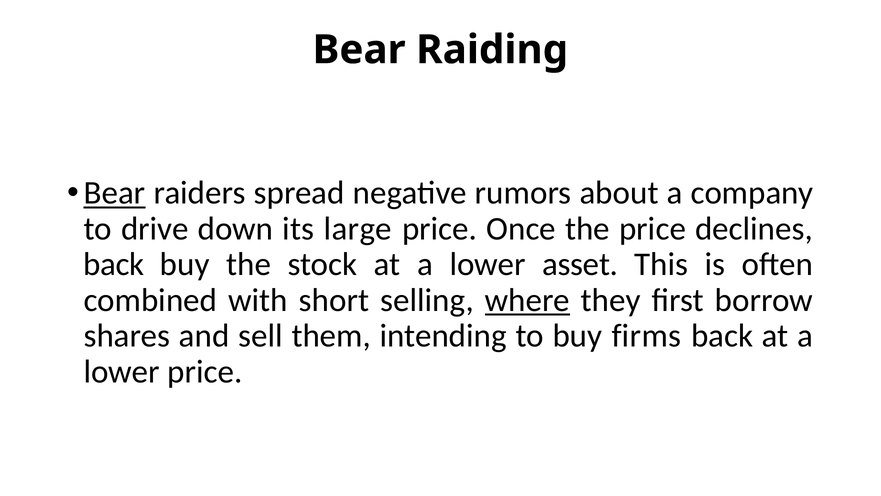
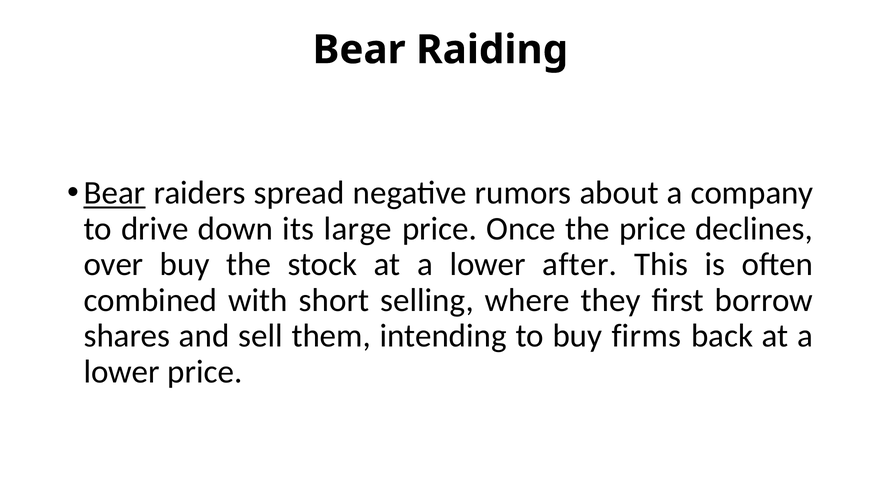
back: back -> over (114, 264)
asset: asset -> after (580, 264)
where underline: present -> none (527, 300)
